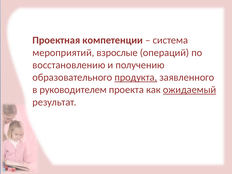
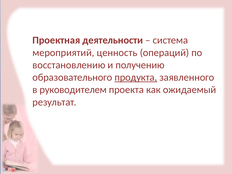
компетенции: компетенции -> деятельности (113, 40)
взрослые: взрослые -> ценность (117, 53)
ожидаемый underline: present -> none (190, 90)
